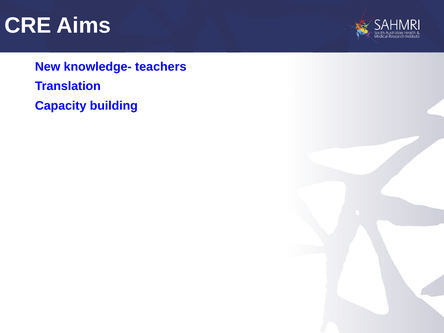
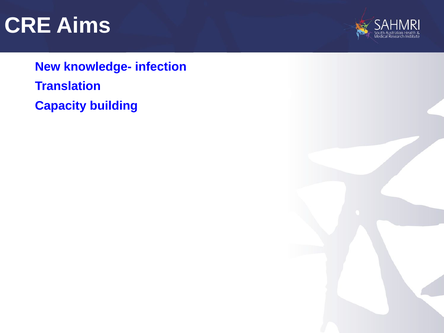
teachers: teachers -> infection (161, 67)
